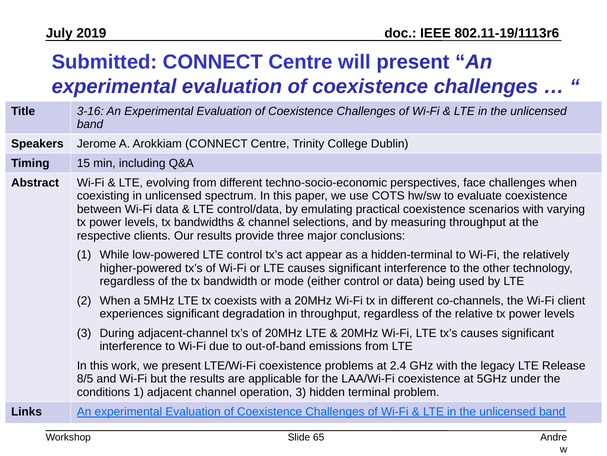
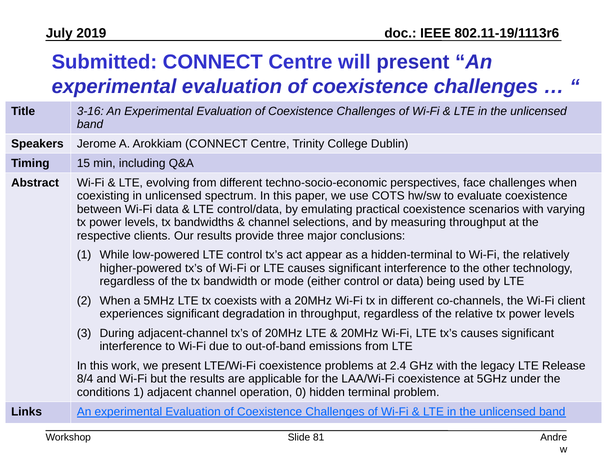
8/5: 8/5 -> 8/4 (85, 378)
operation 3: 3 -> 0 (301, 392)
65: 65 -> 81 (319, 437)
